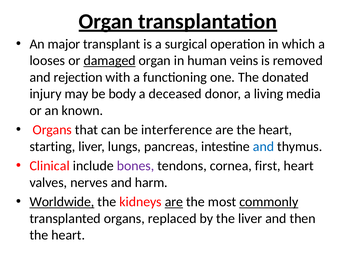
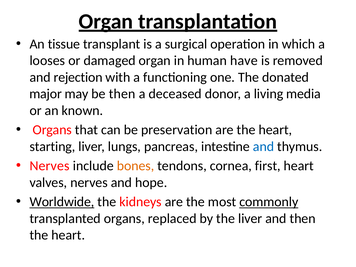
major: major -> tissue (64, 44)
damaged underline: present -> none (110, 61)
veins: veins -> have (244, 61)
injury: injury -> major (46, 94)
be body: body -> then (122, 94)
interference: interference -> preservation (177, 130)
Clinical: Clinical -> Nerves (50, 166)
bones colour: purple -> orange (136, 166)
harm: harm -> hope (151, 183)
are underline: present -> none (174, 202)
